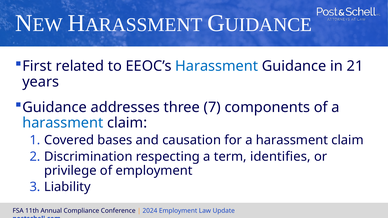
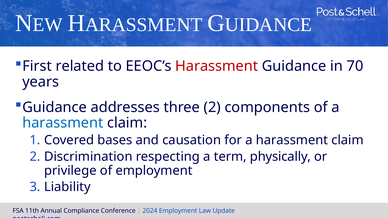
Harassment colour: blue -> red (217, 66)
21: 21 -> 70 (355, 66)
three 7: 7 -> 2 (212, 107)
identifies: identifies -> physically (280, 157)
